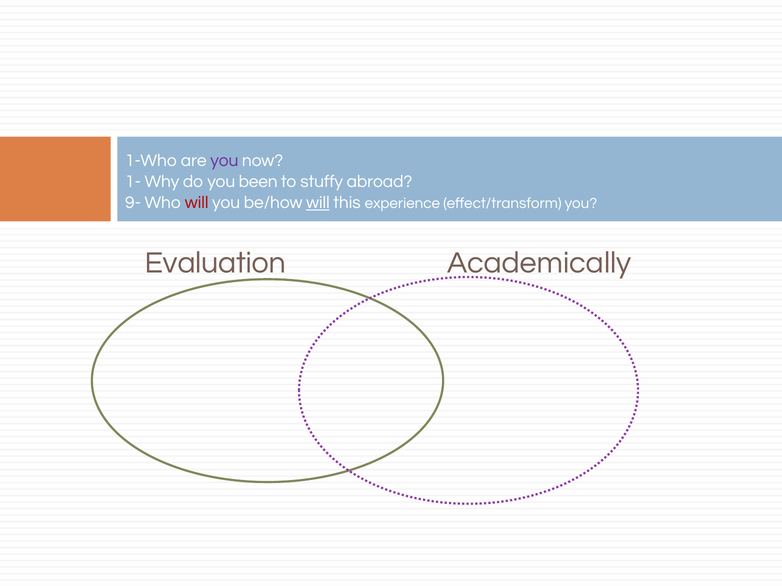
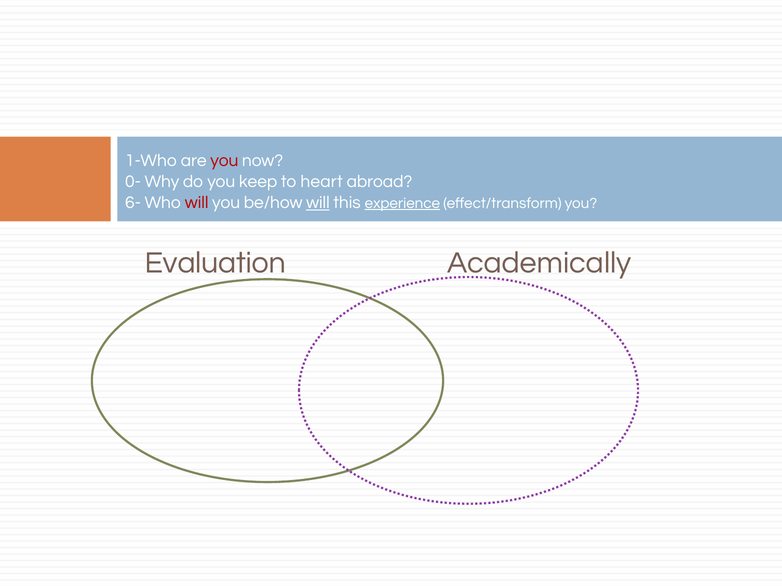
you colour: purple -> red (224, 161)
1-: 1- -> 0- (133, 182)
been: been -> keep (258, 182)
stuffy: stuffy -> heart (322, 182)
9-: 9- -> 6- (133, 203)
experience underline: none -> present (402, 203)
